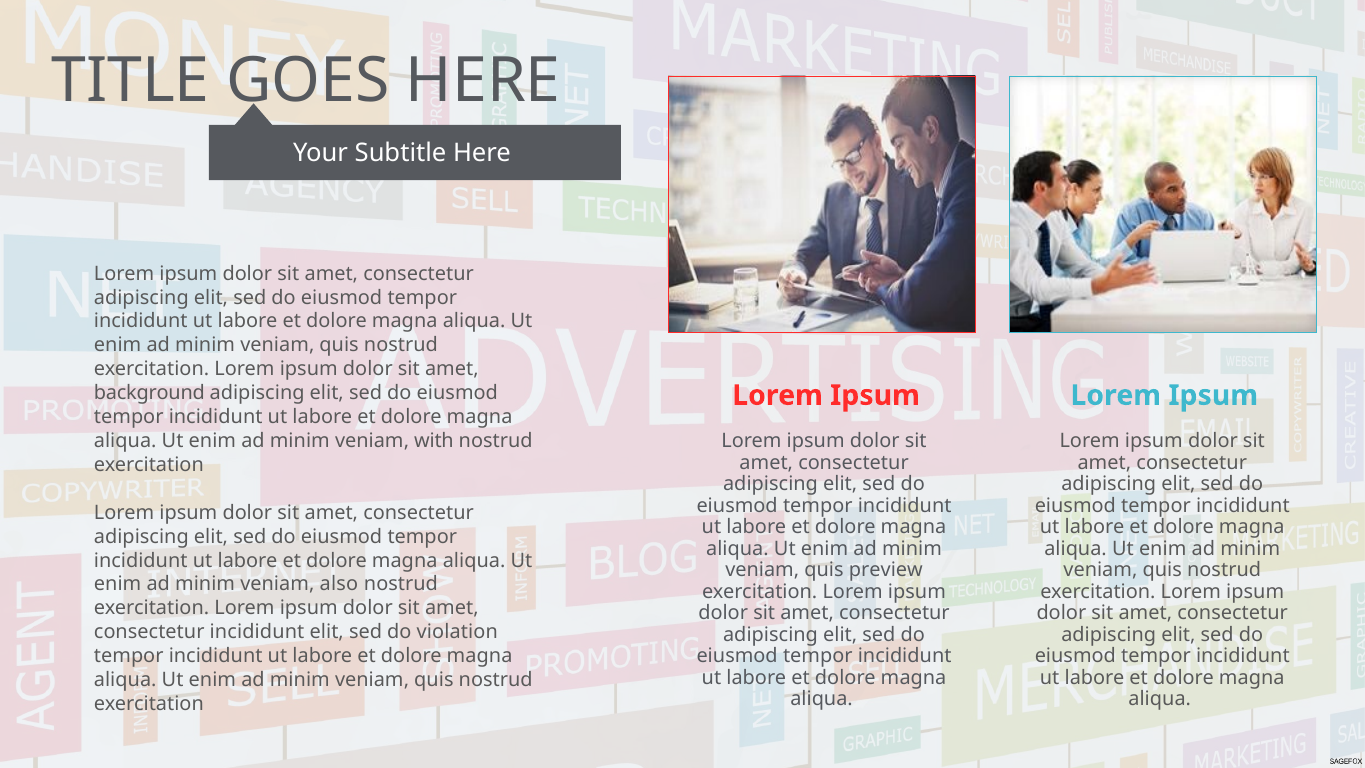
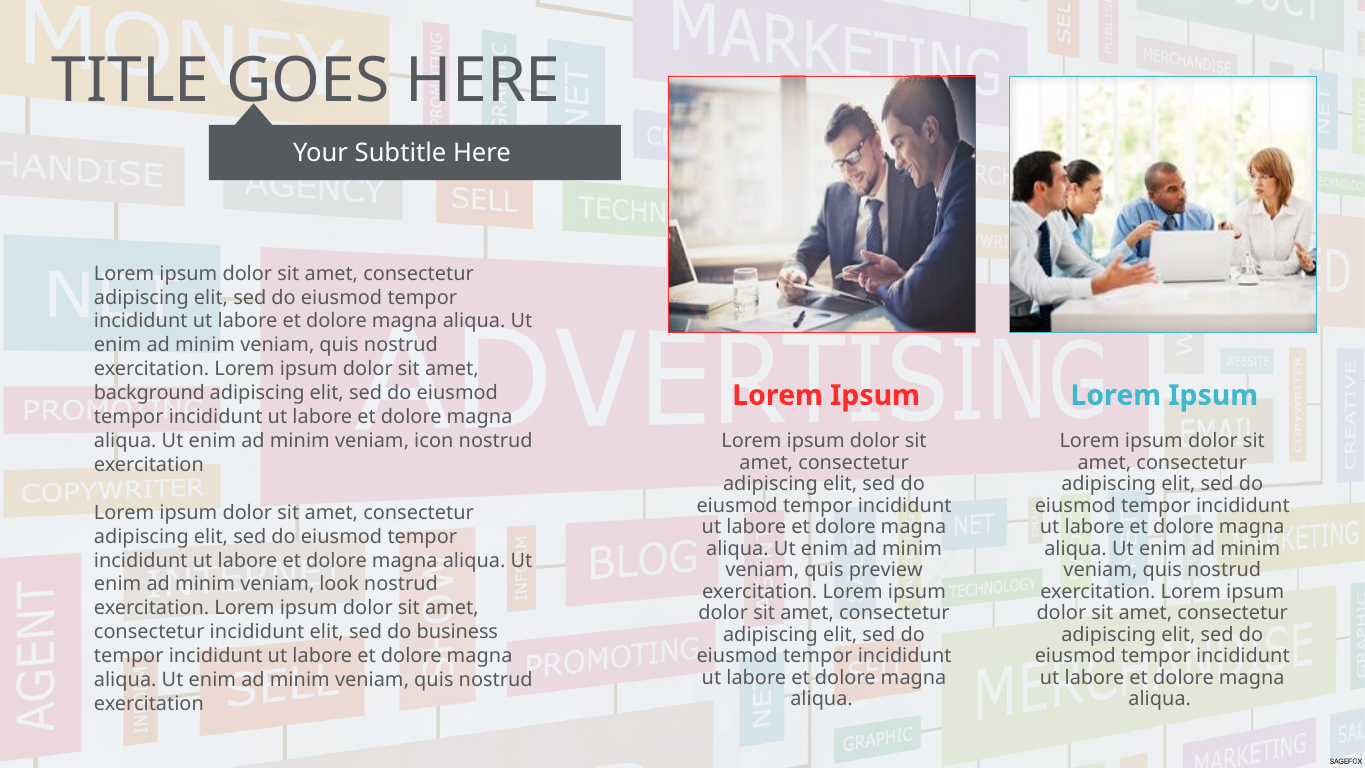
with: with -> icon (434, 441)
also: also -> look (339, 584)
violation: violation -> business (457, 632)
